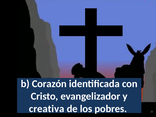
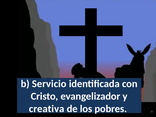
Corazón: Corazón -> Servicio (49, 84)
